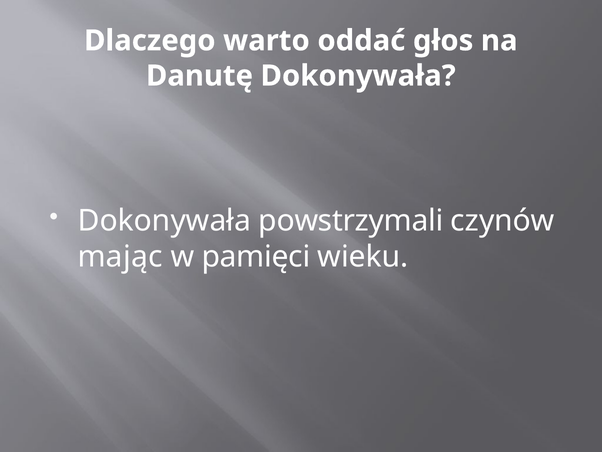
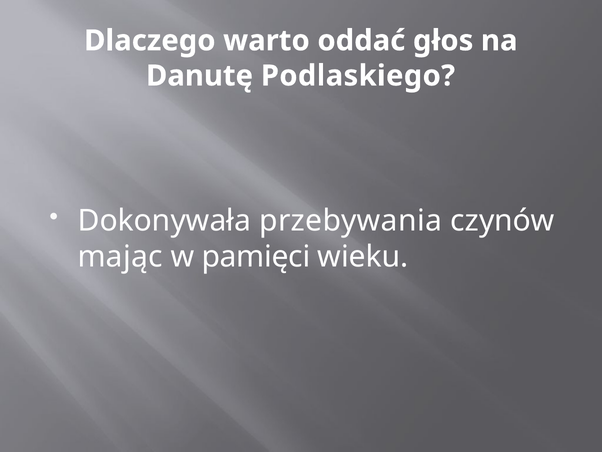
Danutę Dokonywała: Dokonywała -> Podlaskiego (358, 76)
powstrzymali: powstrzymali -> przebywania (351, 220)
